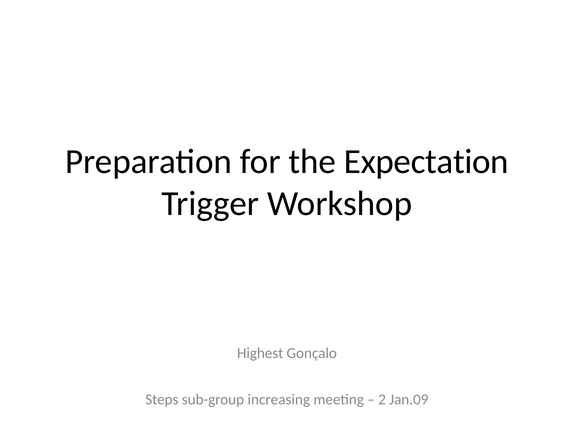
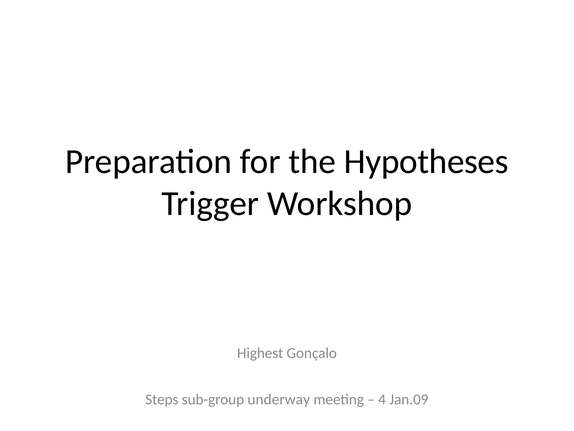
Expectation: Expectation -> Hypotheses (426, 161)
increasing: increasing -> underway (279, 399)
2: 2 -> 4 (382, 399)
